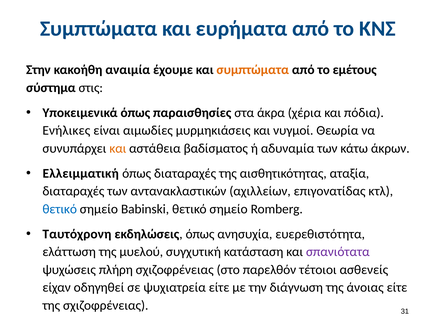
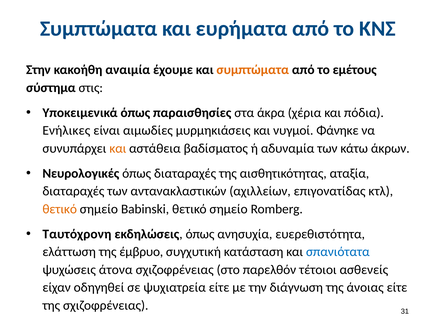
Θεωρία: Θεωρία -> Φάνηκε (337, 131)
Ελλειμματική: Ελλειμματική -> Νευρολογικές (81, 174)
θετικό colour: blue -> orange (60, 209)
μυελού: μυελού -> έμβρυο (141, 252)
σπανιότατα colour: purple -> blue (338, 252)
πλήρη: πλήρη -> άτονα (116, 270)
